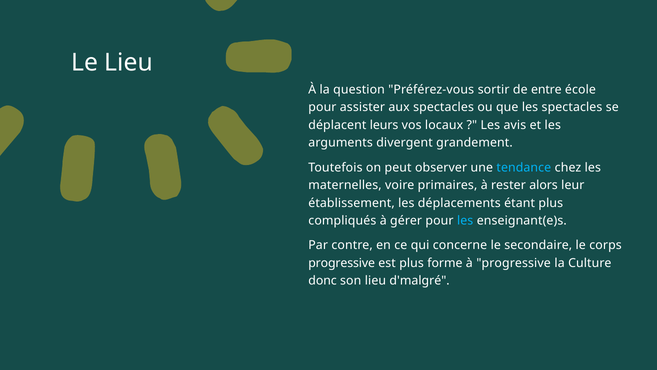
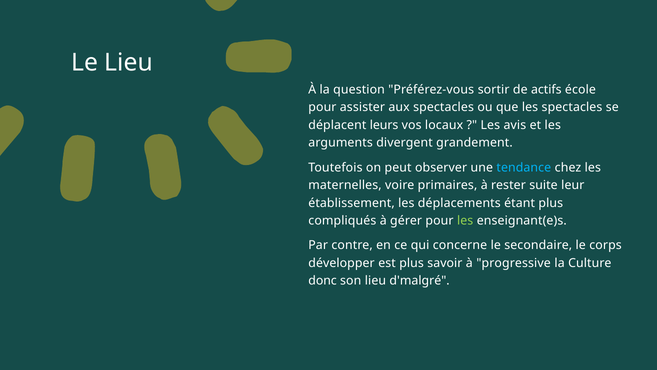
entre: entre -> actifs (546, 89)
alors: alors -> suite (544, 185)
les colour: light blue -> light green (465, 220)
progressive: progressive -> développer (342, 263)
forme: forme -> savoir (445, 263)
